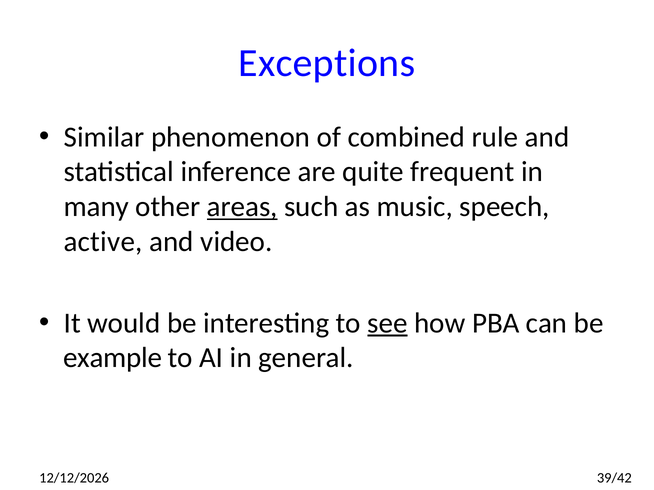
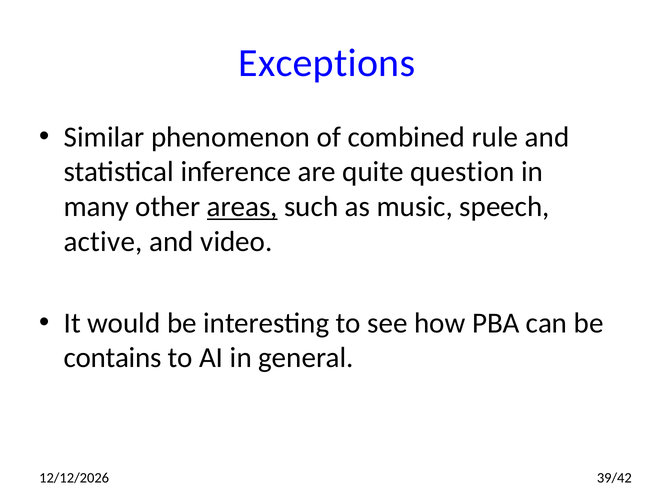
frequent: frequent -> question (462, 172)
see underline: present -> none (387, 323)
example: example -> contains (113, 358)
